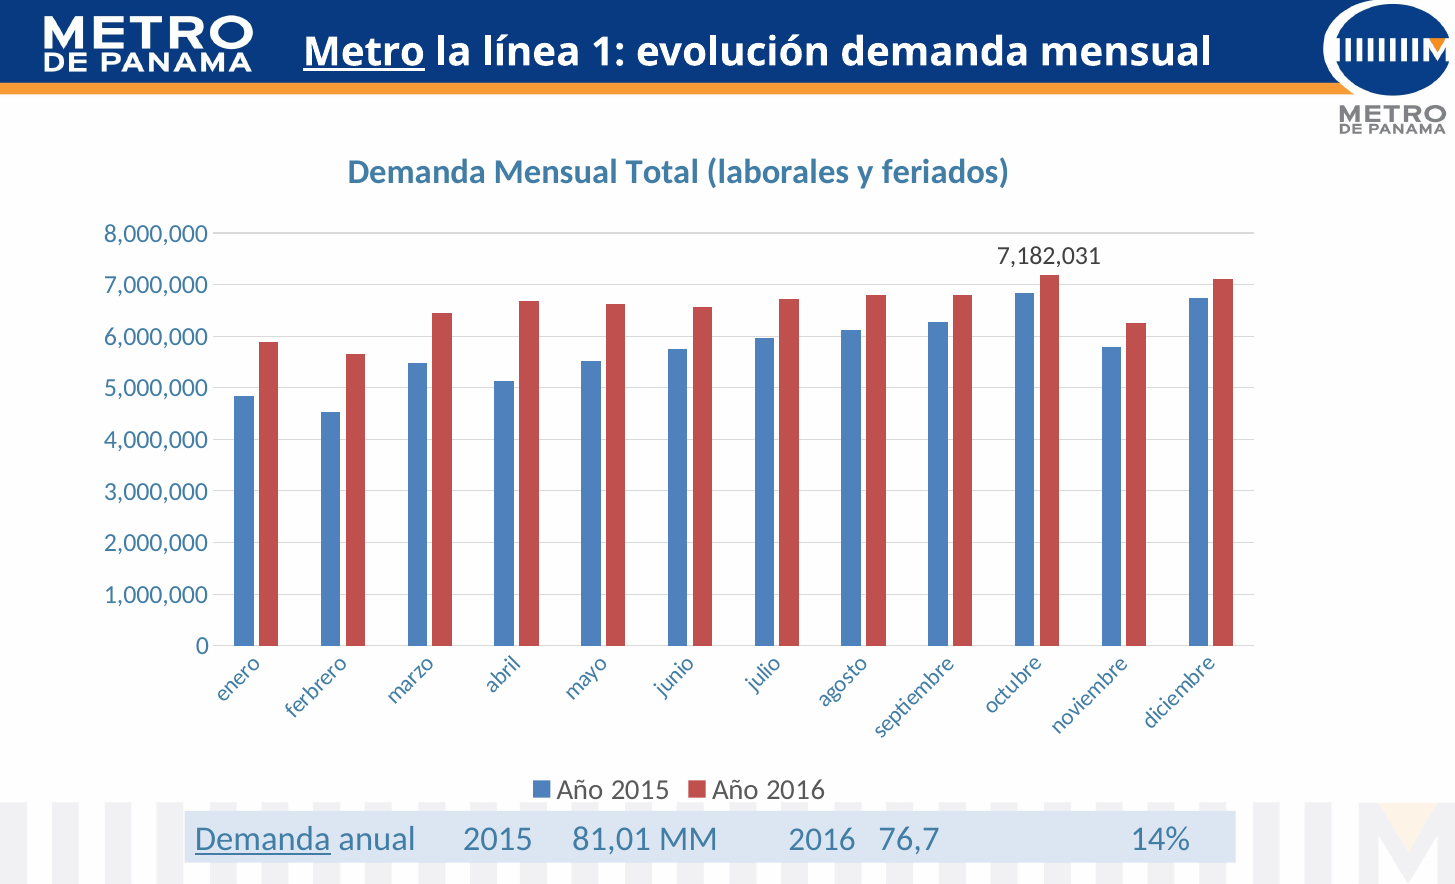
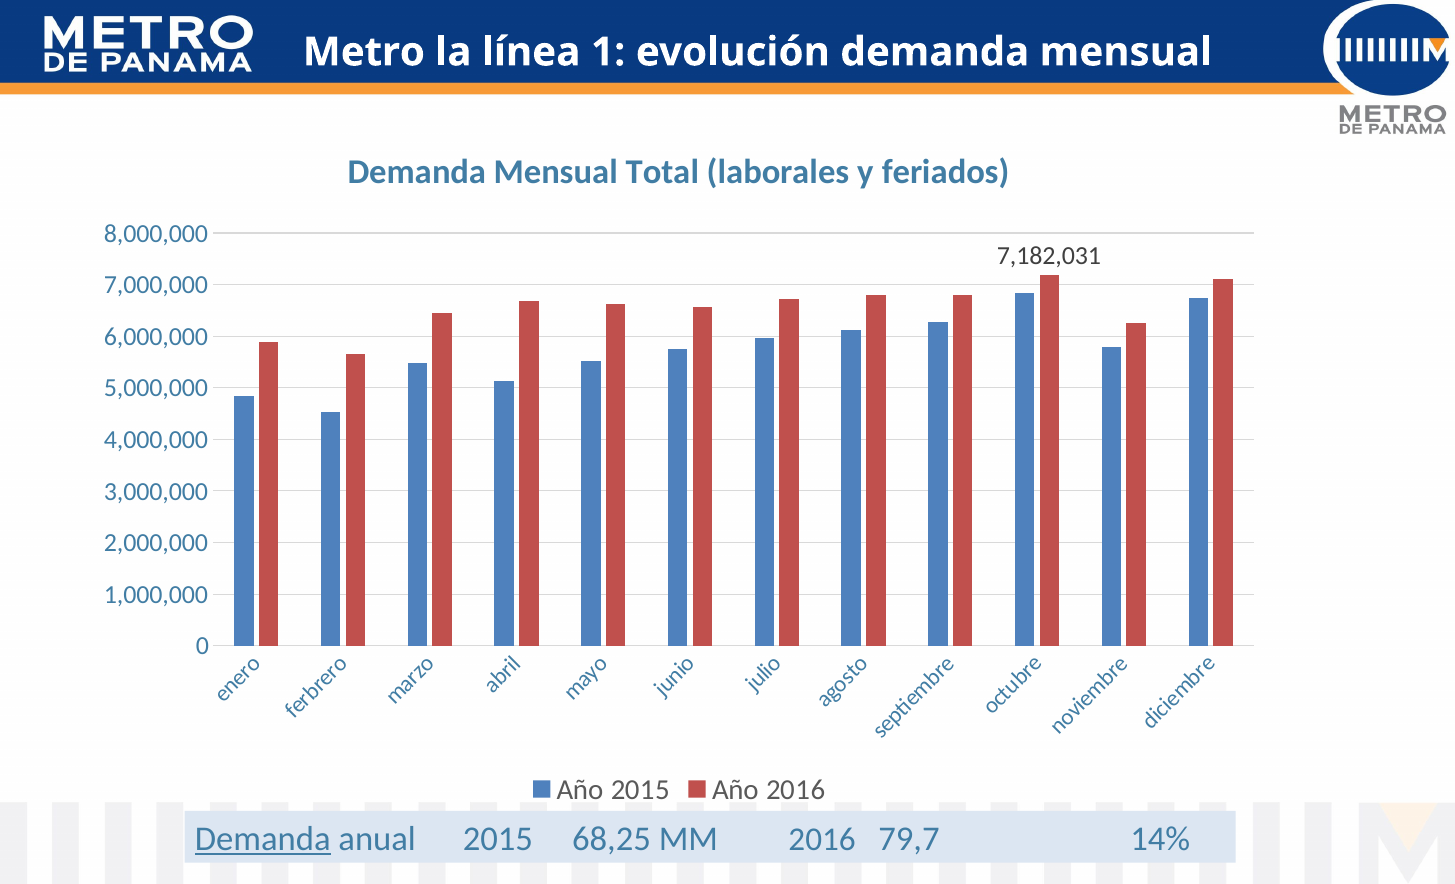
Metro underline: present -> none (364, 52)
81,01: 81,01 -> 68,25 (612, 839)
76,7: 76,7 -> 79,7 (909, 839)
